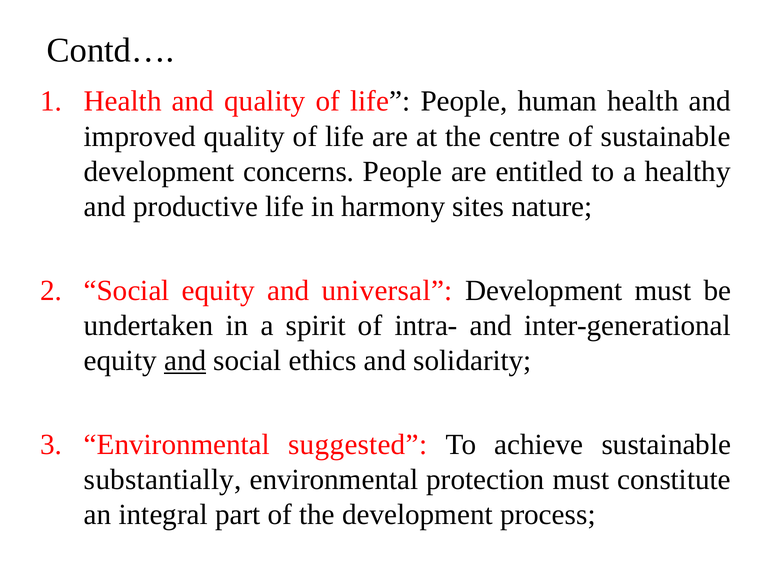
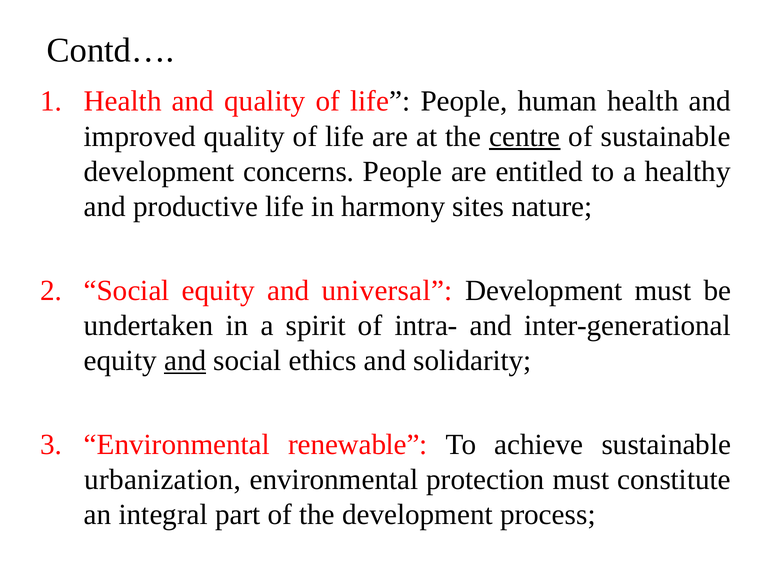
centre underline: none -> present (525, 136)
suggested: suggested -> renewable (358, 444)
substantially: substantially -> urbanization (163, 479)
